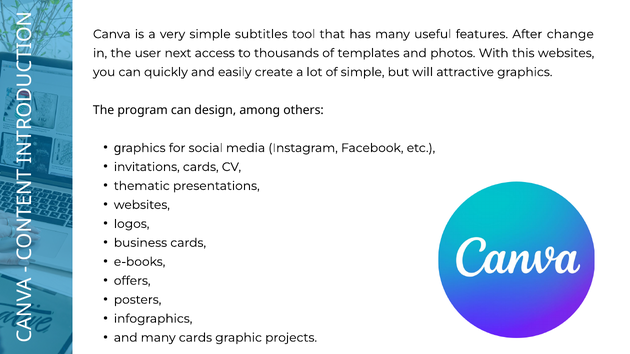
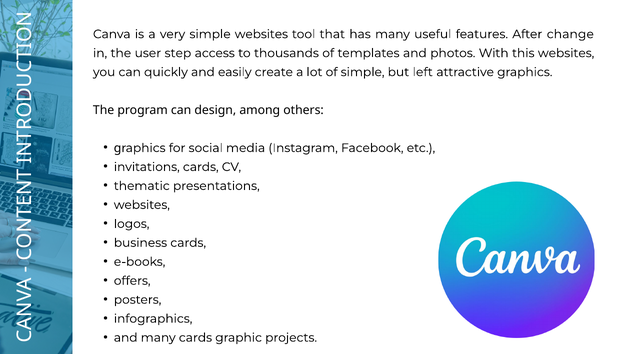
simple subtitles: subtitles -> websites (261, 34)
next: next -> step (178, 53)
will: will -> left (423, 72)
